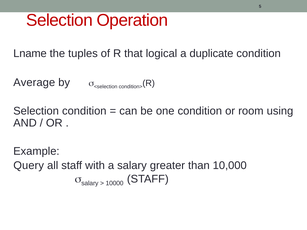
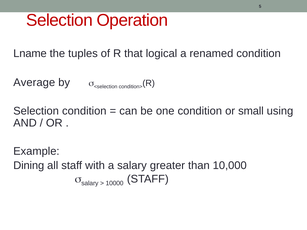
duplicate: duplicate -> renamed (211, 53)
room: room -> small (251, 111)
Query: Query -> Dining (29, 166)
